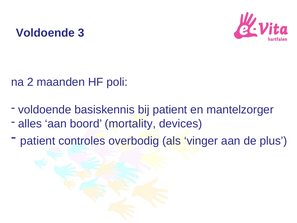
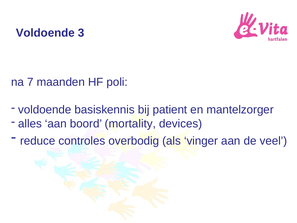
2: 2 -> 7 (30, 82)
patient: patient -> reduce (38, 141)
plus: plus -> veel (273, 141)
